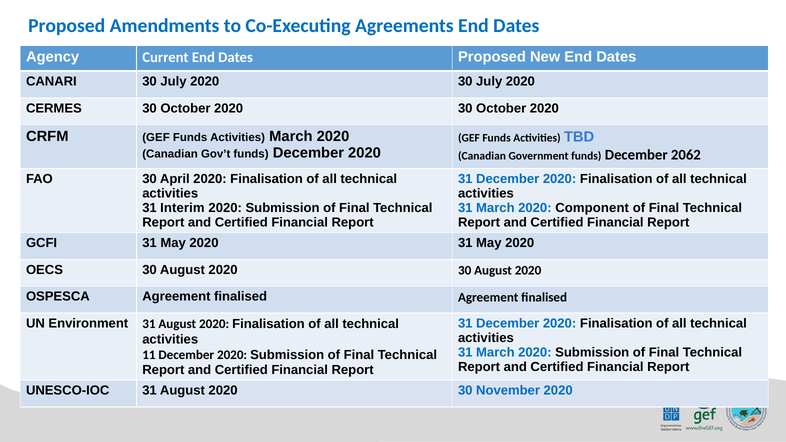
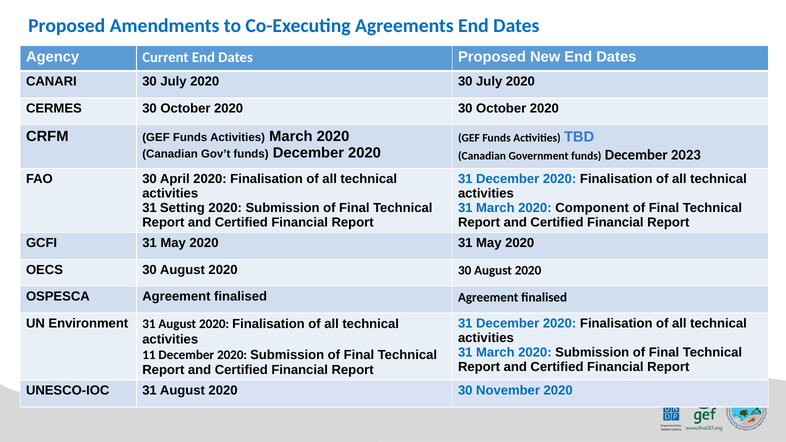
2062: 2062 -> 2023 (686, 155)
Interim: Interim -> Setting (182, 208)
